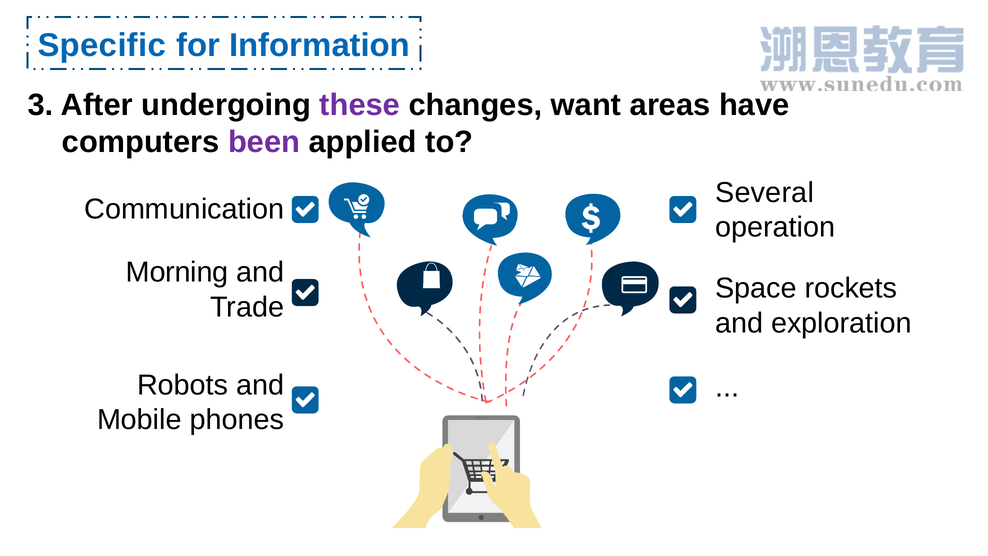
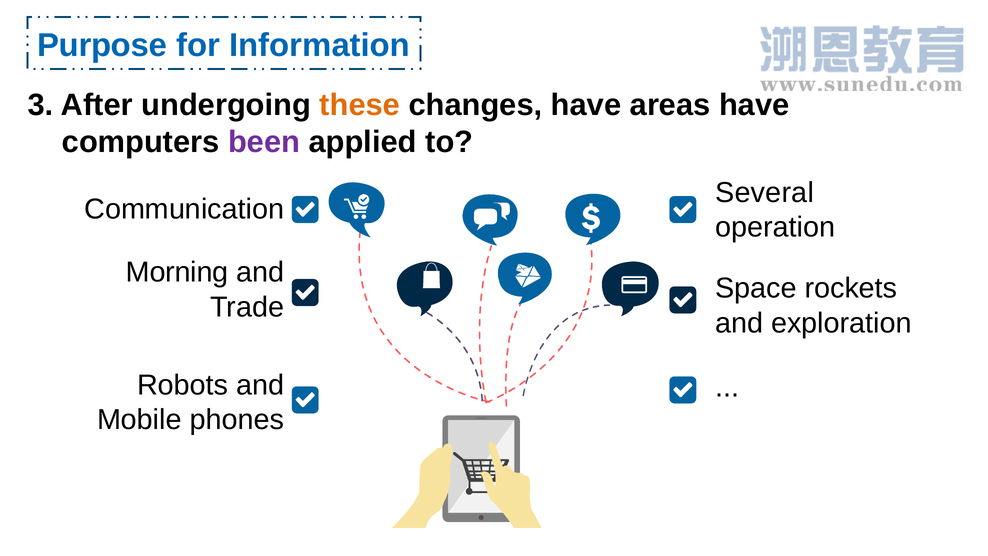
Specific: Specific -> Purpose (102, 45)
these colour: purple -> orange (360, 105)
changes want: want -> have (586, 105)
